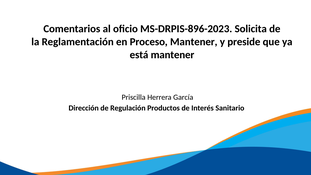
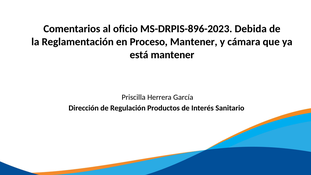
Solicita: Solicita -> Debida (251, 29)
preside: preside -> cámara (244, 42)
